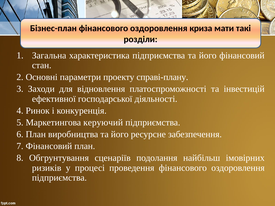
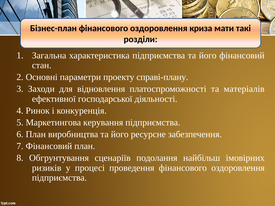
інвестицій: інвестицій -> матеріалів (244, 89)
керуючий: керуючий -> керування (103, 123)
